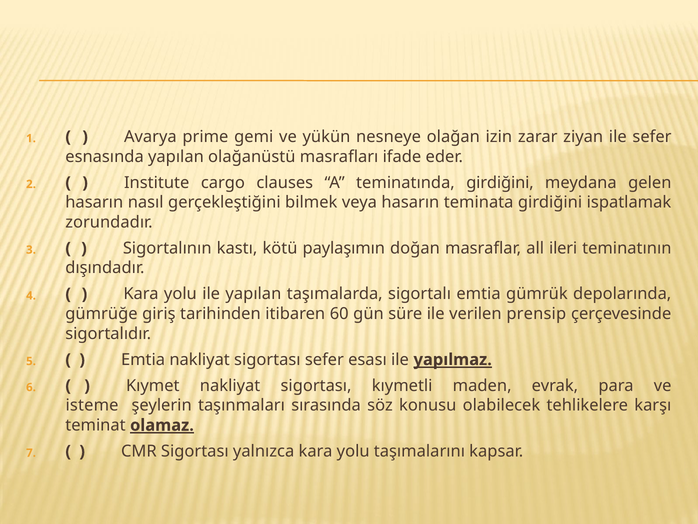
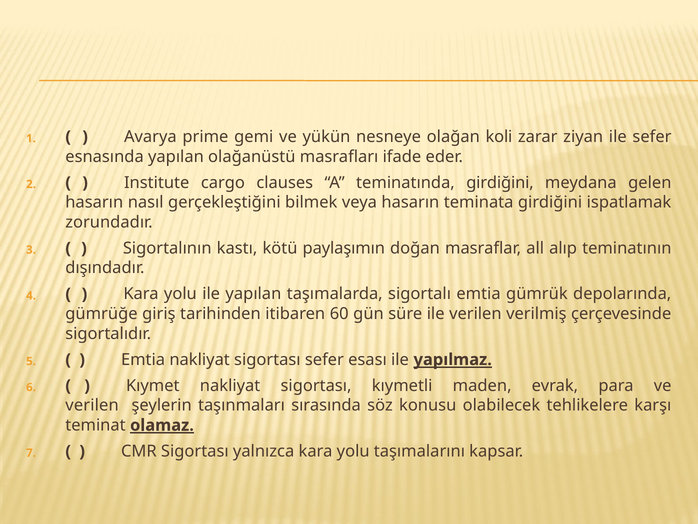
izin: izin -> koli (499, 137)
ileri: ileri -> alıp (563, 248)
prensip: prensip -> verilmiş (536, 314)
isteme: isteme -> verilen (92, 405)
